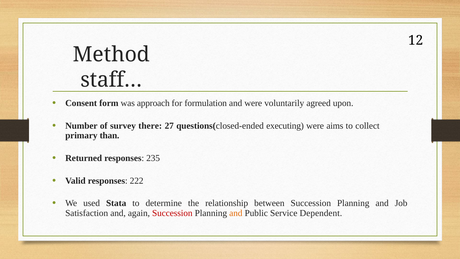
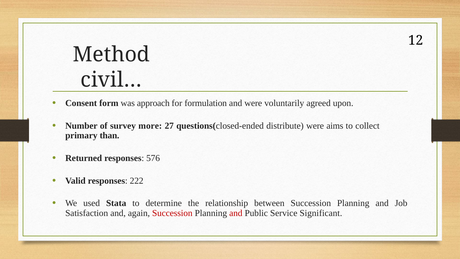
staff…: staff… -> civil… (111, 80)
there: there -> more (150, 126)
executing: executing -> distribute (285, 126)
235: 235 -> 576 (153, 158)
and colour: orange -> red (236, 213)
Dependent: Dependent -> Significant (321, 213)
